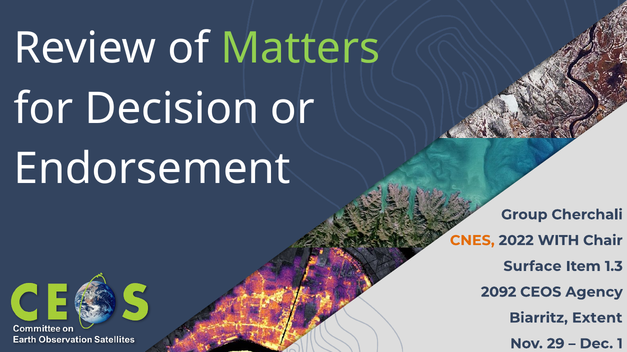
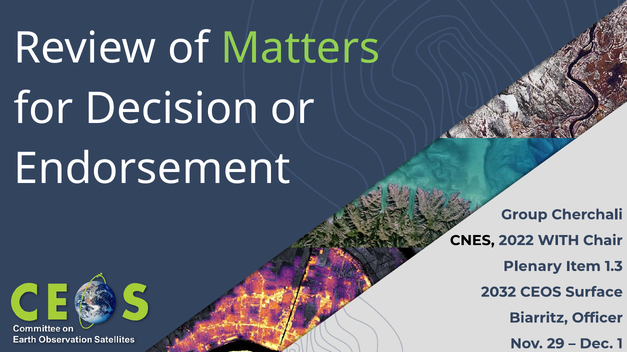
CNES colour: orange -> black (472, 241)
Surface: Surface -> Plenary (532, 267)
2092: 2092 -> 2032 (499, 293)
Agency: Agency -> Surface (594, 293)
Extent: Extent -> Officer (597, 318)
